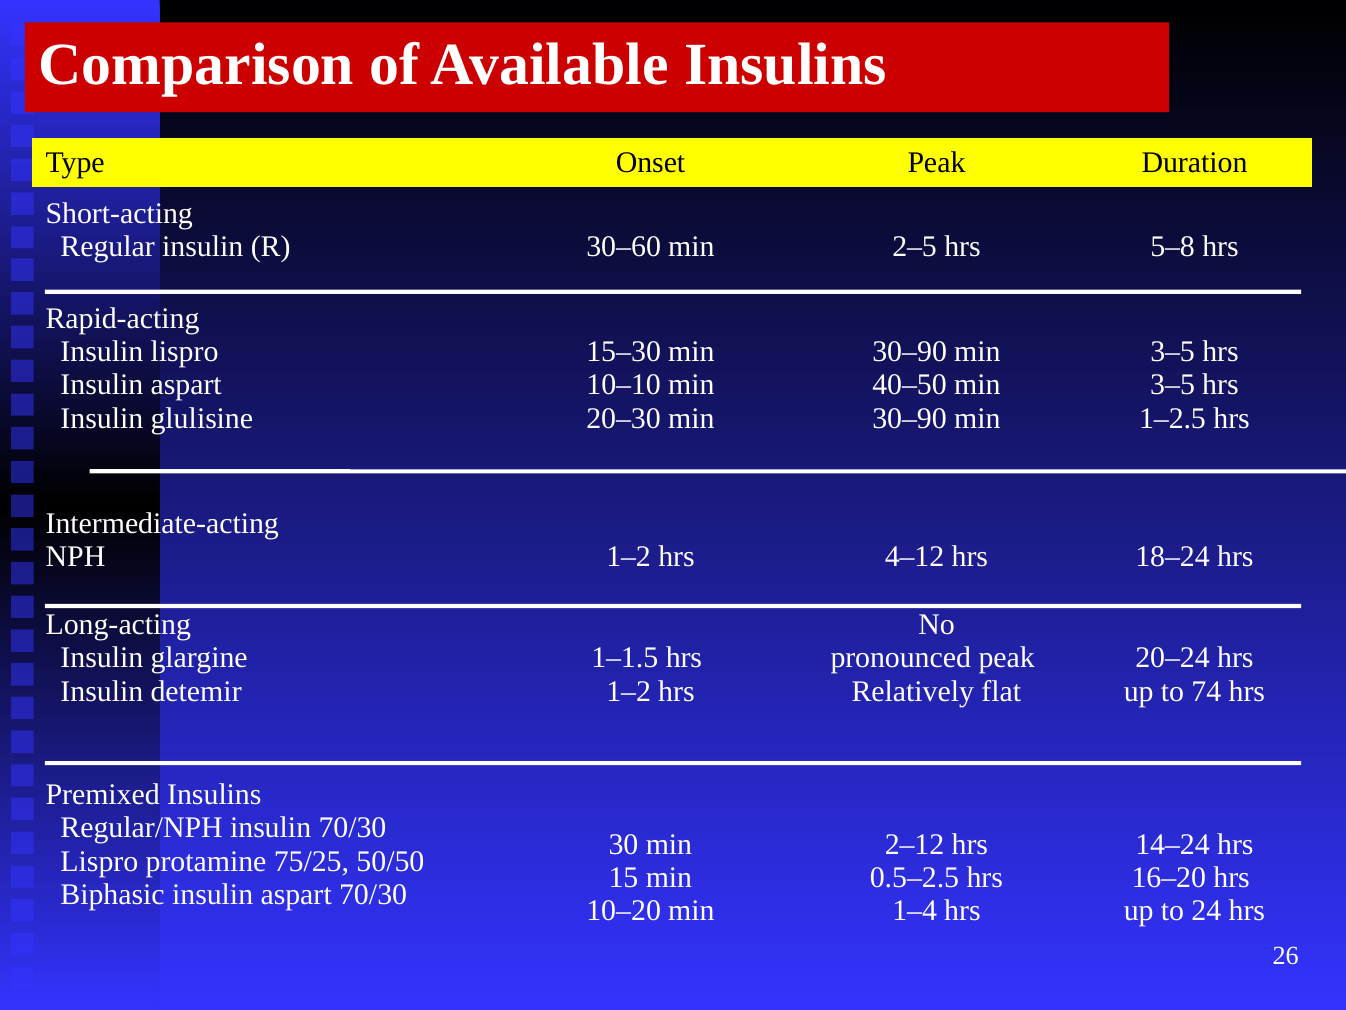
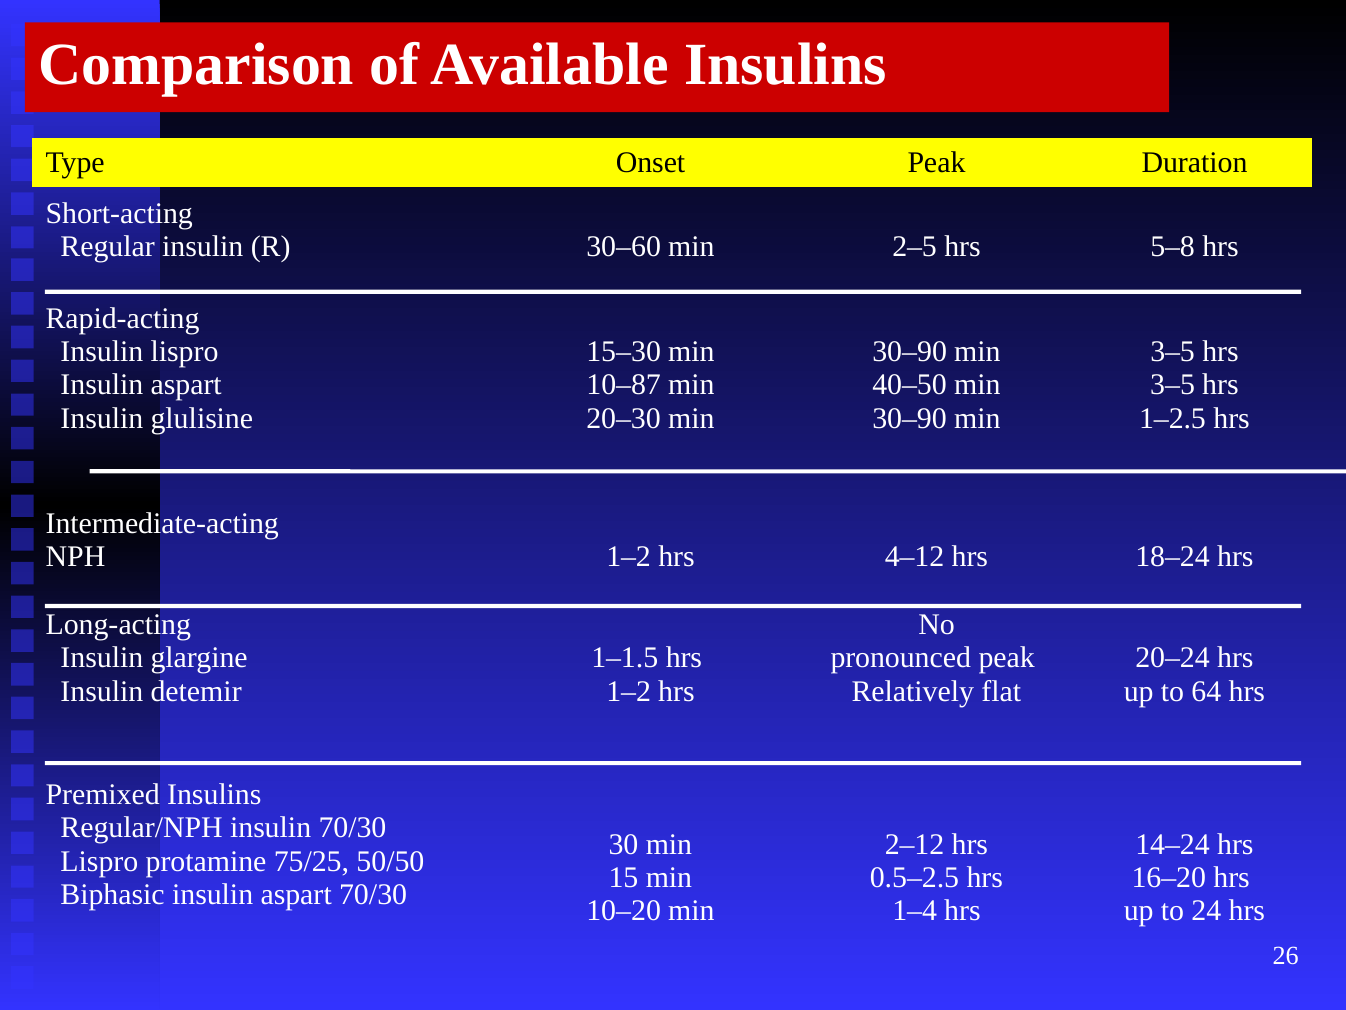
10–10: 10–10 -> 10–87 (624, 385)
74: 74 -> 64 (1206, 691)
